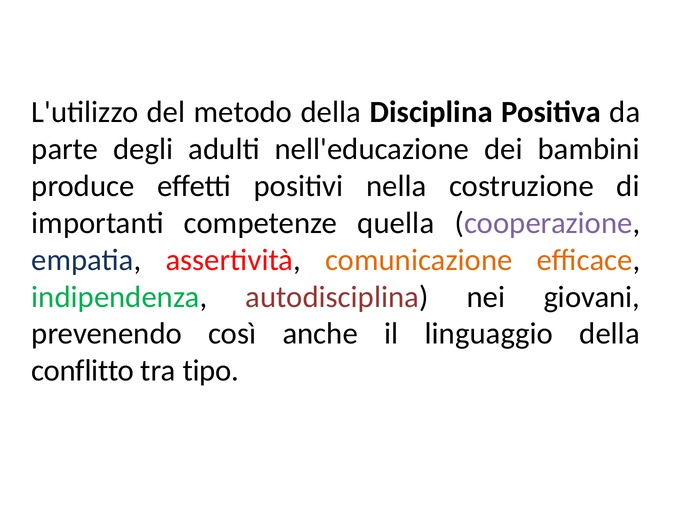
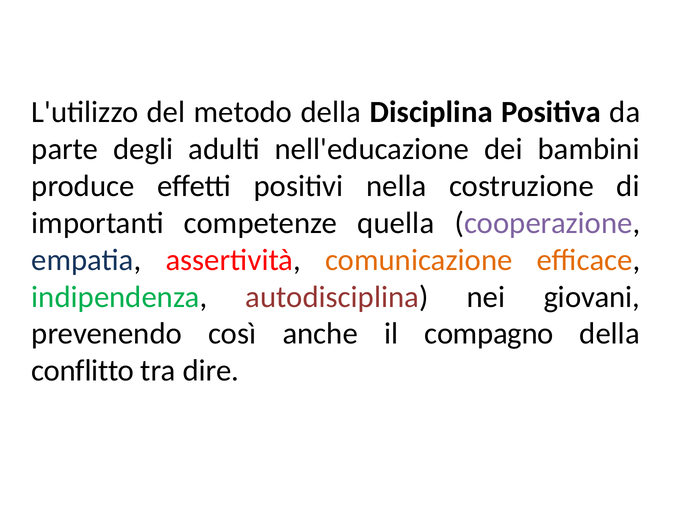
linguaggio: linguaggio -> compagno (489, 334)
tipo: tipo -> dire (211, 371)
